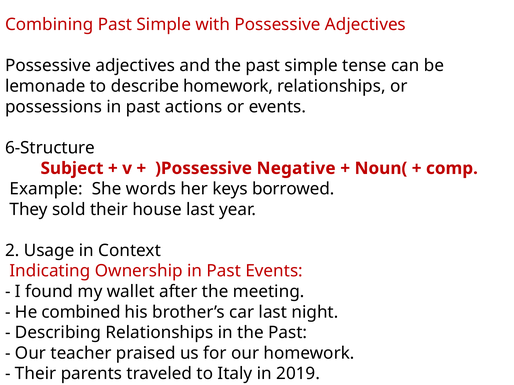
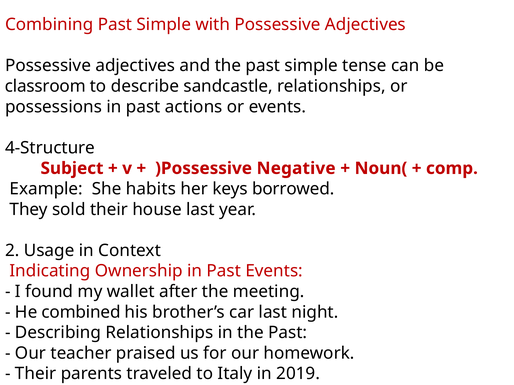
lemonade: lemonade -> classroom (45, 86)
describe homework: homework -> sandcastle (228, 86)
6-Structure: 6-Structure -> 4-Structure (50, 148)
words: words -> habits (151, 189)
